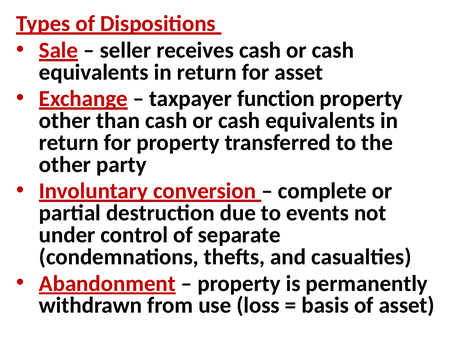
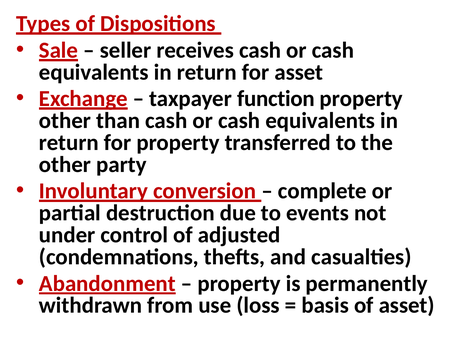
separate: separate -> adjusted (239, 235)
